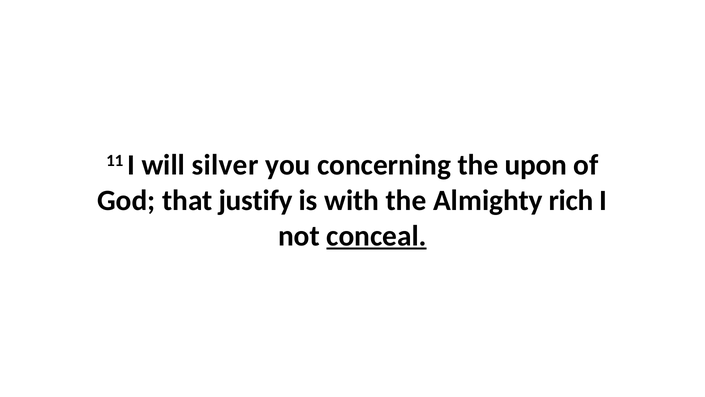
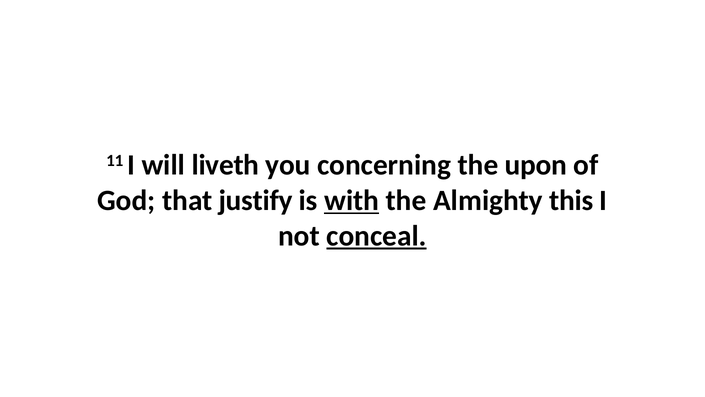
silver: silver -> liveth (225, 165)
with underline: none -> present (352, 200)
rich: rich -> this (571, 200)
